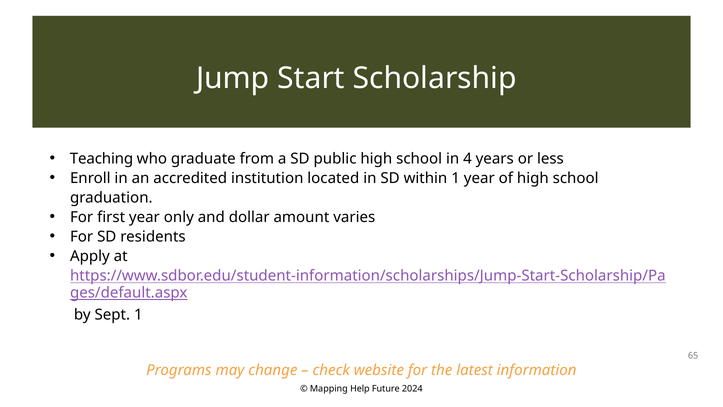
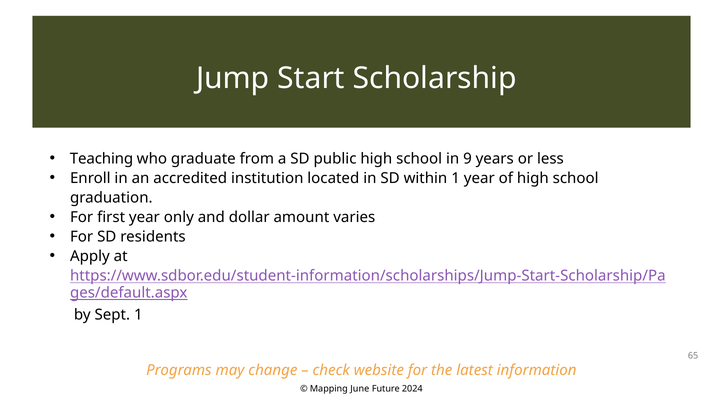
4: 4 -> 9 (467, 159)
Help: Help -> June (360, 388)
